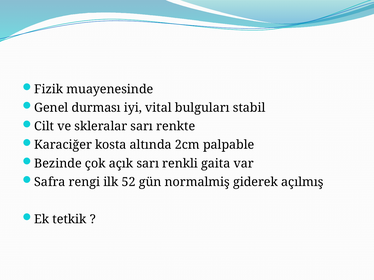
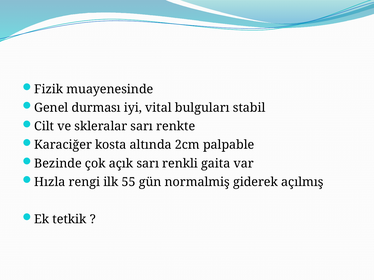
Safra: Safra -> Hızla (50, 182)
52: 52 -> 55 (129, 182)
